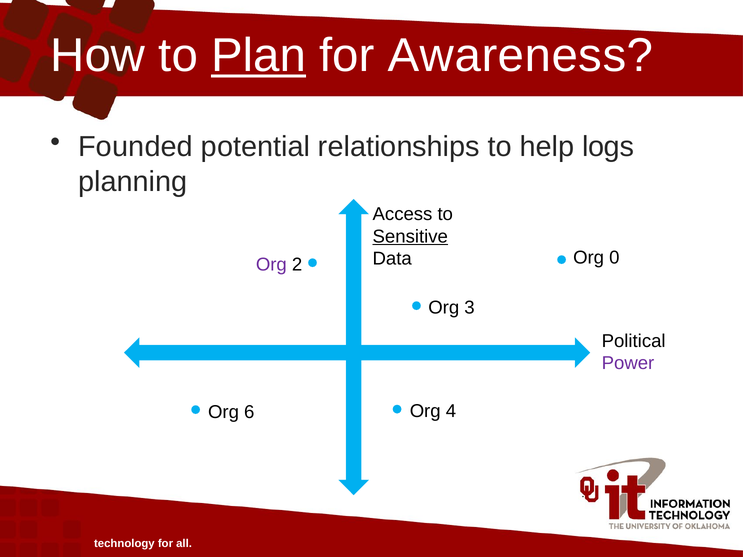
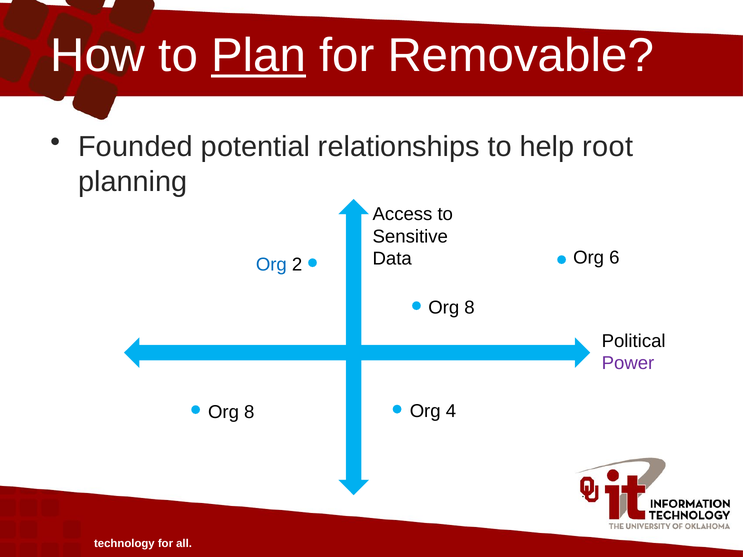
Awareness: Awareness -> Removable (521, 56)
logs: logs -> root (608, 147)
Sensitive underline: present -> none (410, 236)
0: 0 -> 6 (614, 258)
Org colour: purple -> blue (271, 265)
3: 3 -> 8 (469, 308)
6: 6 -> 8 (249, 412)
